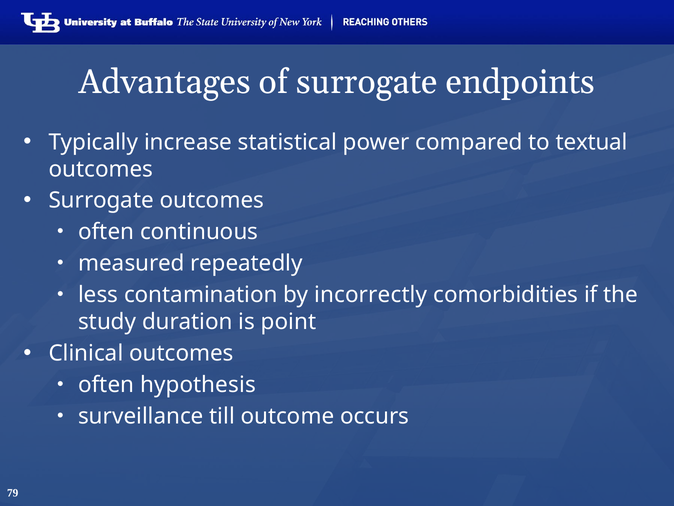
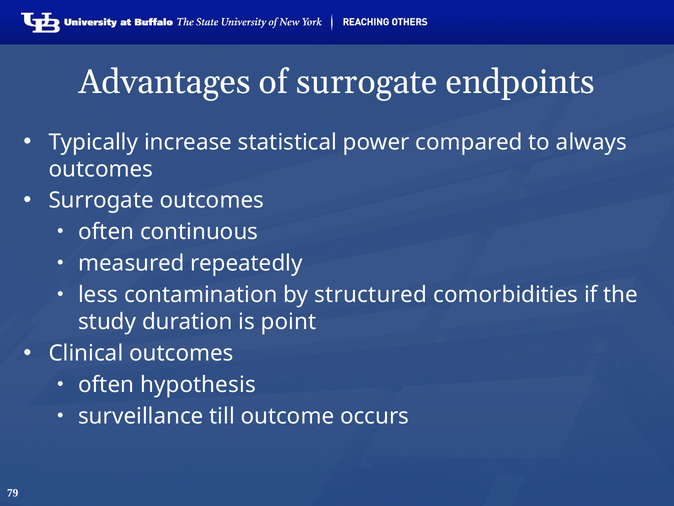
textual: textual -> always (592, 142)
incorrectly: incorrectly -> structured (371, 295)
